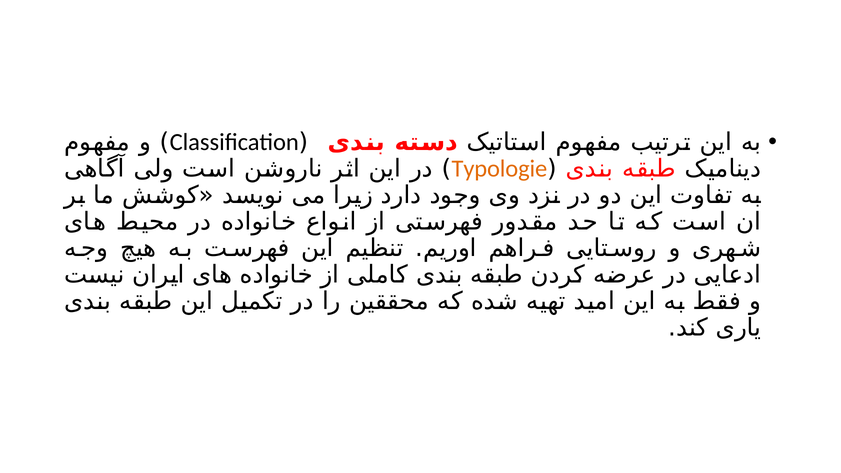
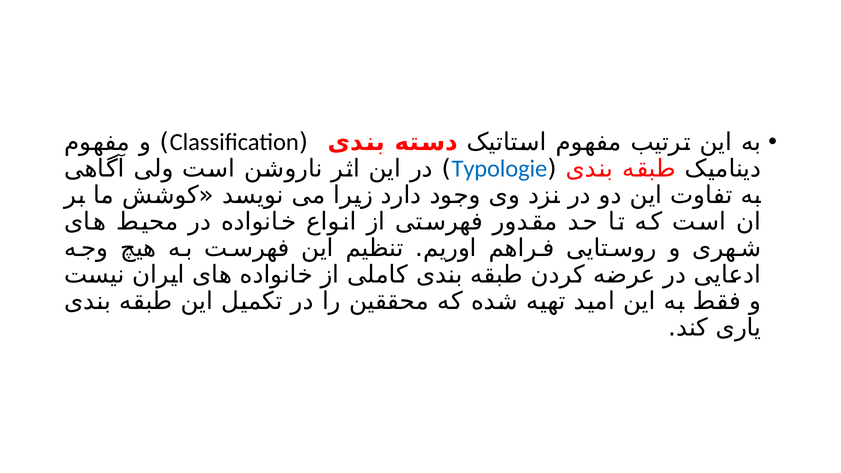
Typologie colour: orange -> blue (499, 169)
